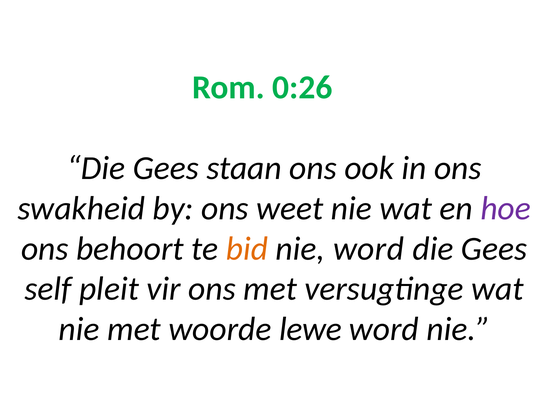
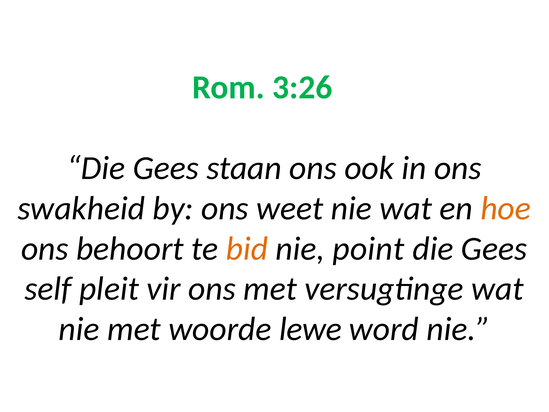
0:26: 0:26 -> 3:26 (302, 87)
hoe colour: purple -> orange (506, 208)
nie word: word -> point (368, 248)
